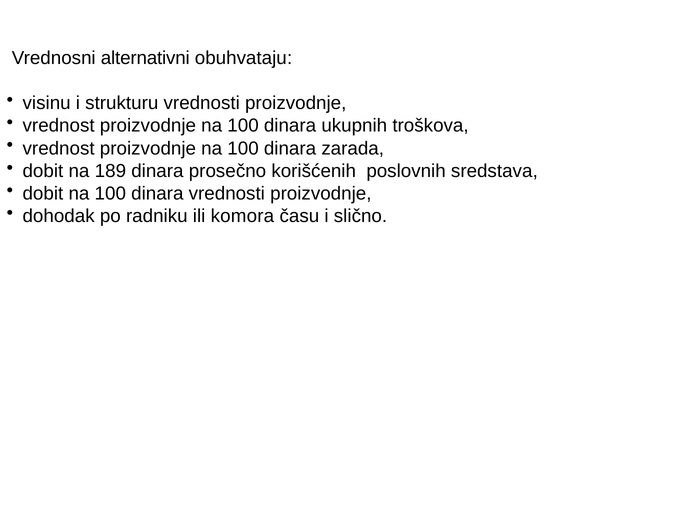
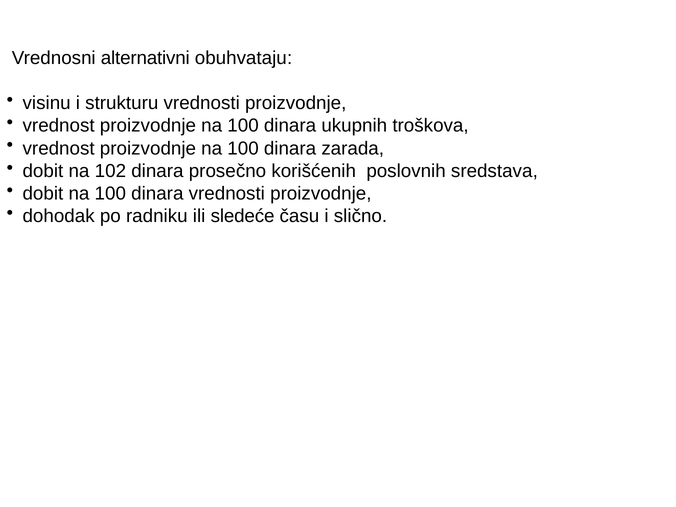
189: 189 -> 102 (110, 171)
komora: komora -> sledeće (243, 216)
